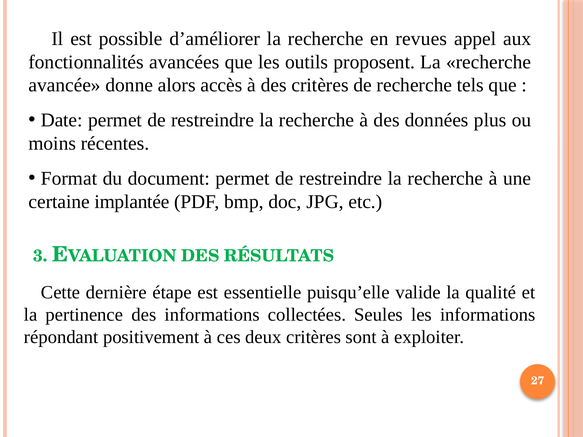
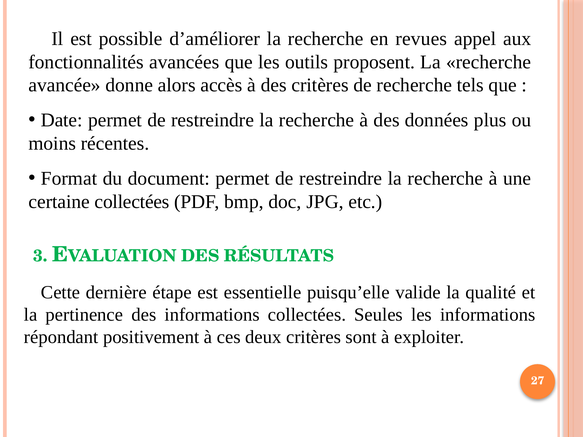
certaine implantée: implantée -> collectées (132, 202)
